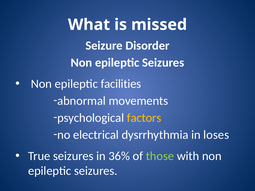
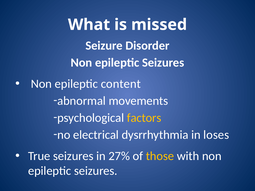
facilities: facilities -> content (121, 84)
36%: 36% -> 27% (119, 156)
those colour: light green -> yellow (160, 156)
